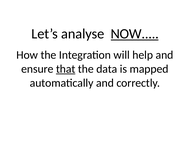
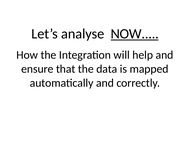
that underline: present -> none (66, 69)
